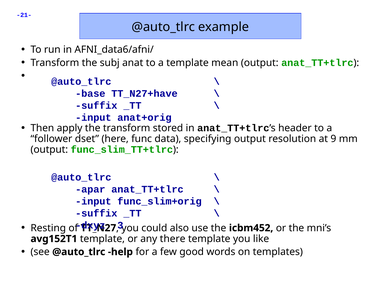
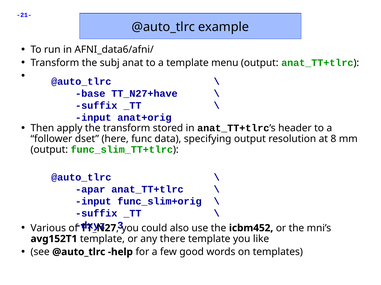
mean: mean -> menu (225, 63)
9: 9 -> 8 (333, 139)
Resting: Resting -> Various (48, 229)
